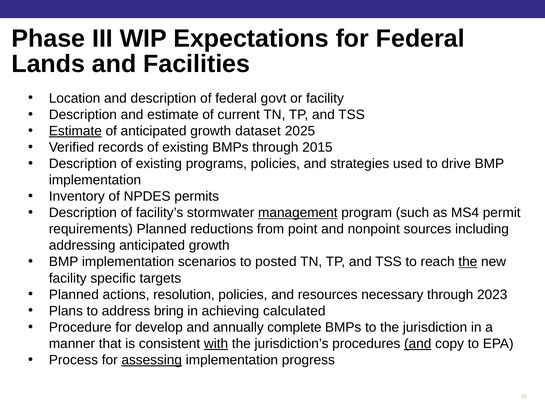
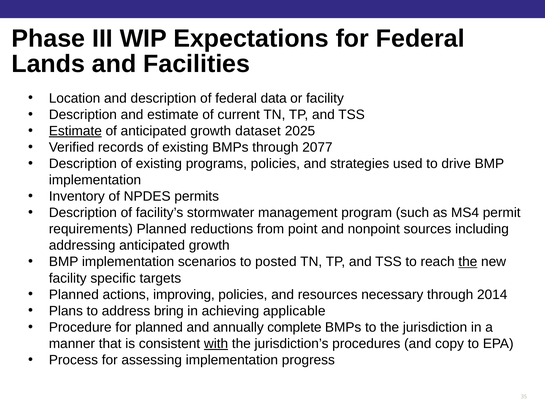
govt: govt -> data (274, 98)
2015: 2015 -> 2077 (317, 147)
management underline: present -> none (298, 213)
resolution: resolution -> improving (184, 294)
2023: 2023 -> 2014 (492, 294)
calculated: calculated -> applicable (294, 311)
for develop: develop -> planned (159, 327)
and underline: present -> none (418, 343)
assessing underline: present -> none (152, 360)
